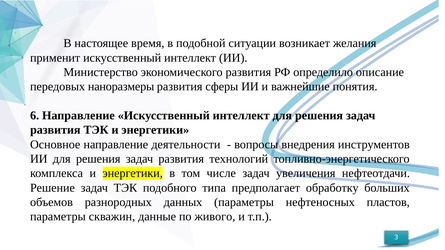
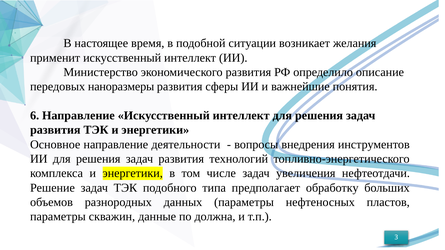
живого: живого -> должна (215, 217)
